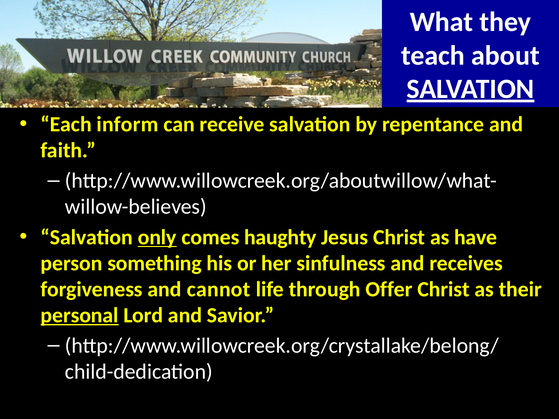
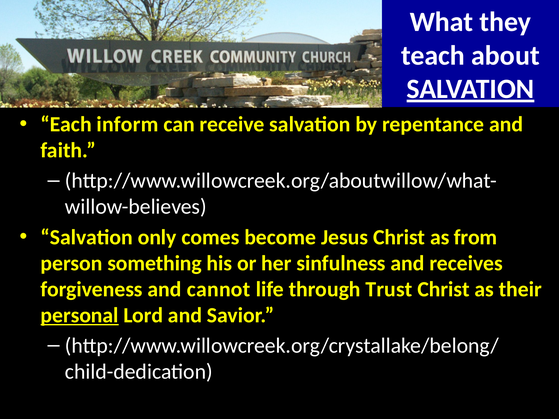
only underline: present -> none (157, 237)
haughty: haughty -> become (280, 237)
have: have -> from (476, 237)
Offer: Offer -> Trust (389, 289)
